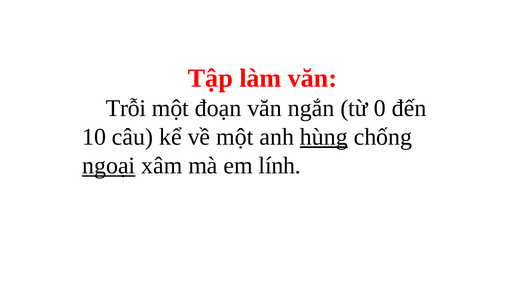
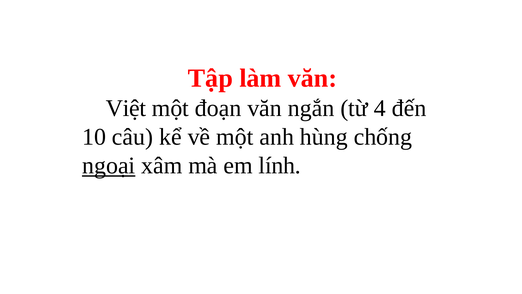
Trỗi: Trỗi -> Việt (126, 108)
0: 0 -> 4 (380, 108)
hùng underline: present -> none (324, 137)
